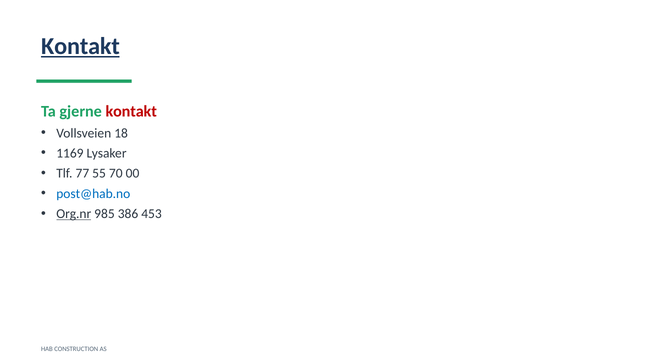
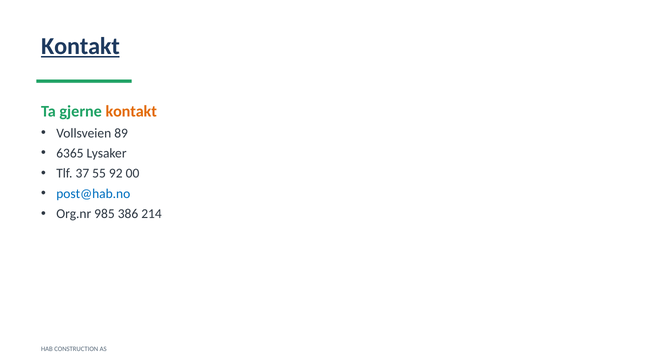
kontakt colour: red -> orange (131, 111)
18: 18 -> 89 (121, 133)
1169: 1169 -> 6365 (70, 153)
77: 77 -> 37 (82, 173)
70: 70 -> 92 (116, 173)
Org.nr underline: present -> none (74, 214)
453: 453 -> 214 (152, 214)
